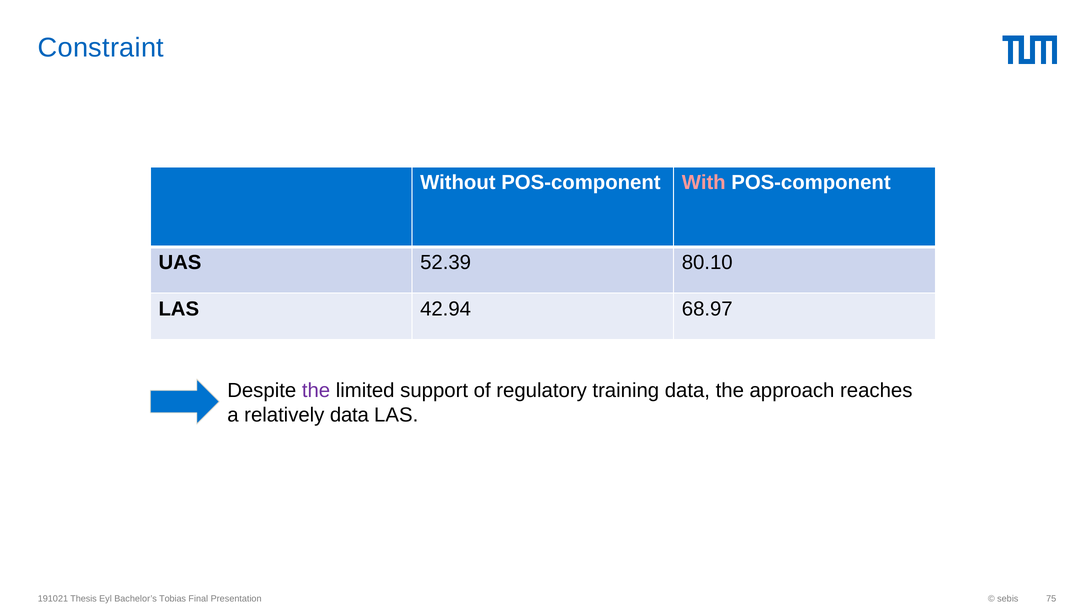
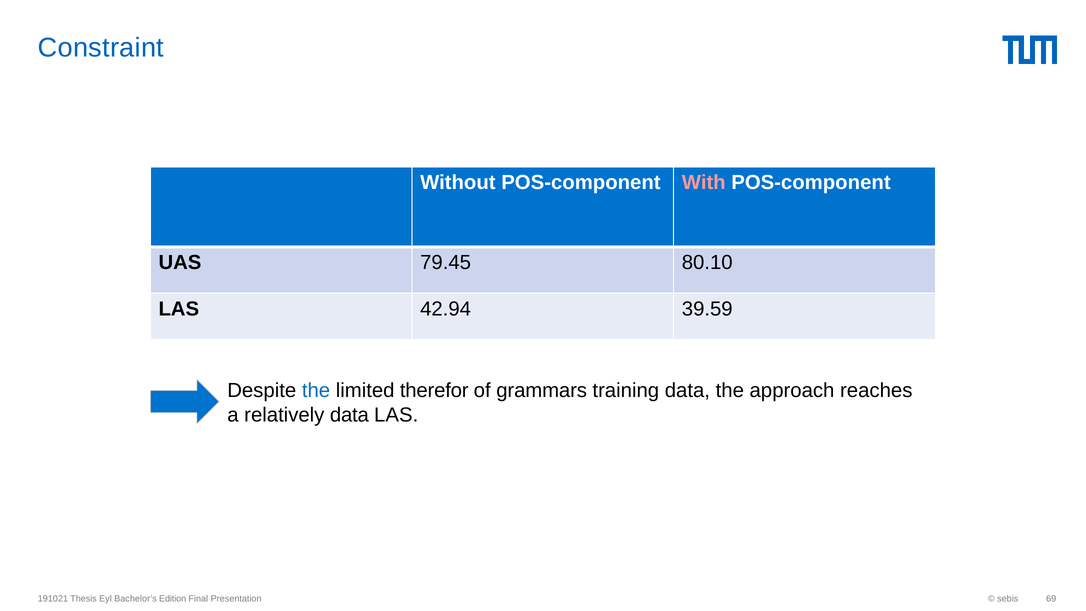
52.39: 52.39 -> 79.45 (446, 263)
68.97: 68.97 -> 39.59 (707, 309)
the colour: purple -> blue (316, 390)
support: support -> therefor (434, 390)
regulatory: regulatory -> grammars (542, 390)
Tobias: Tobias -> Edition (173, 599)
75: 75 -> 69 (1051, 599)
